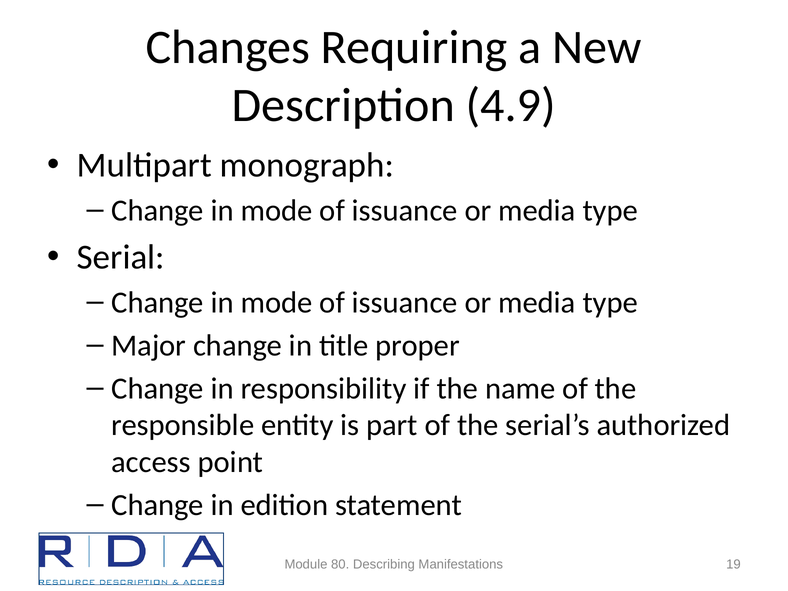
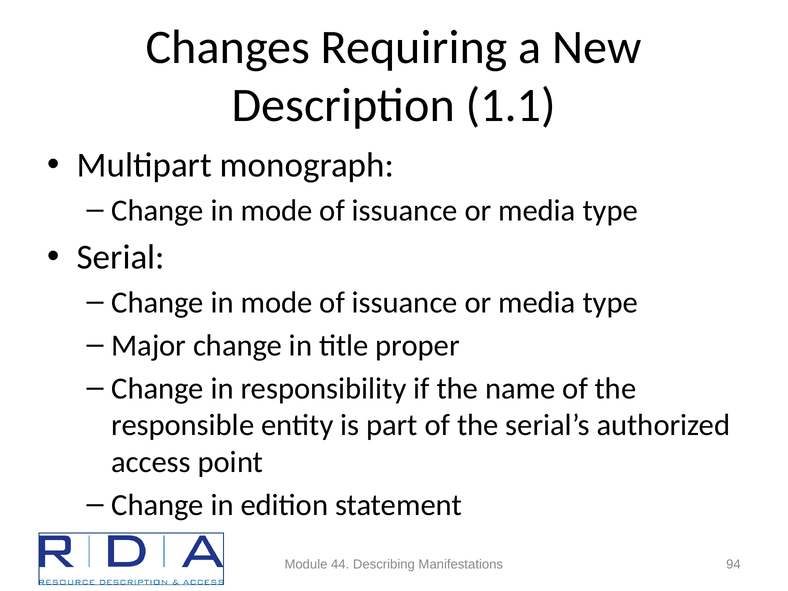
4.9: 4.9 -> 1.1 (511, 105)
80: 80 -> 44 (340, 564)
19: 19 -> 94 (733, 564)
